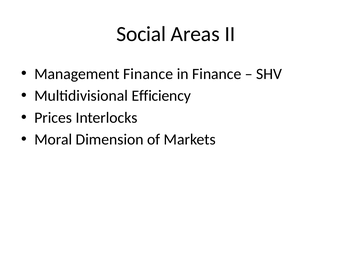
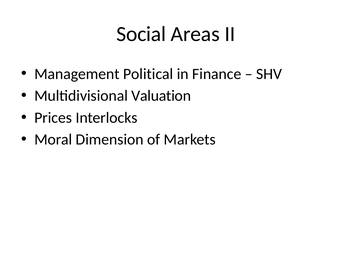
Management Finance: Finance -> Political (148, 74)
Efficiency: Efficiency -> Valuation (161, 96)
